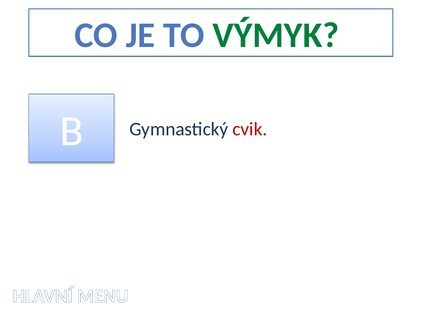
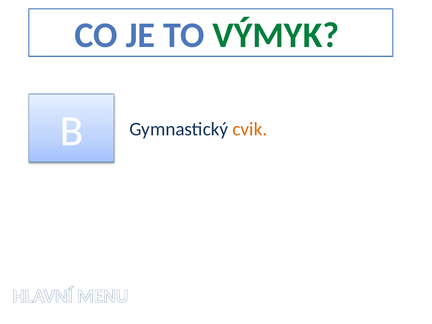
cvik colour: red -> orange (250, 129)
